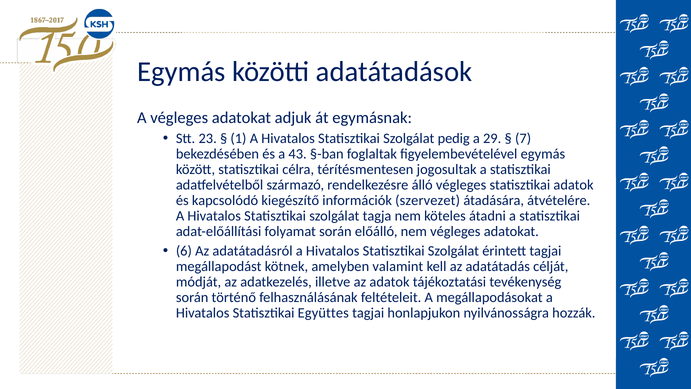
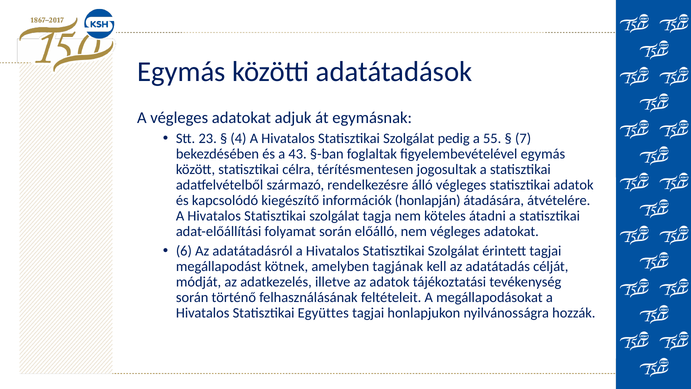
1: 1 -> 4 (238, 138)
29: 29 -> 55 (492, 138)
szervezet: szervezet -> honlapján (428, 200)
valamint: valamint -> tagjának (398, 266)
